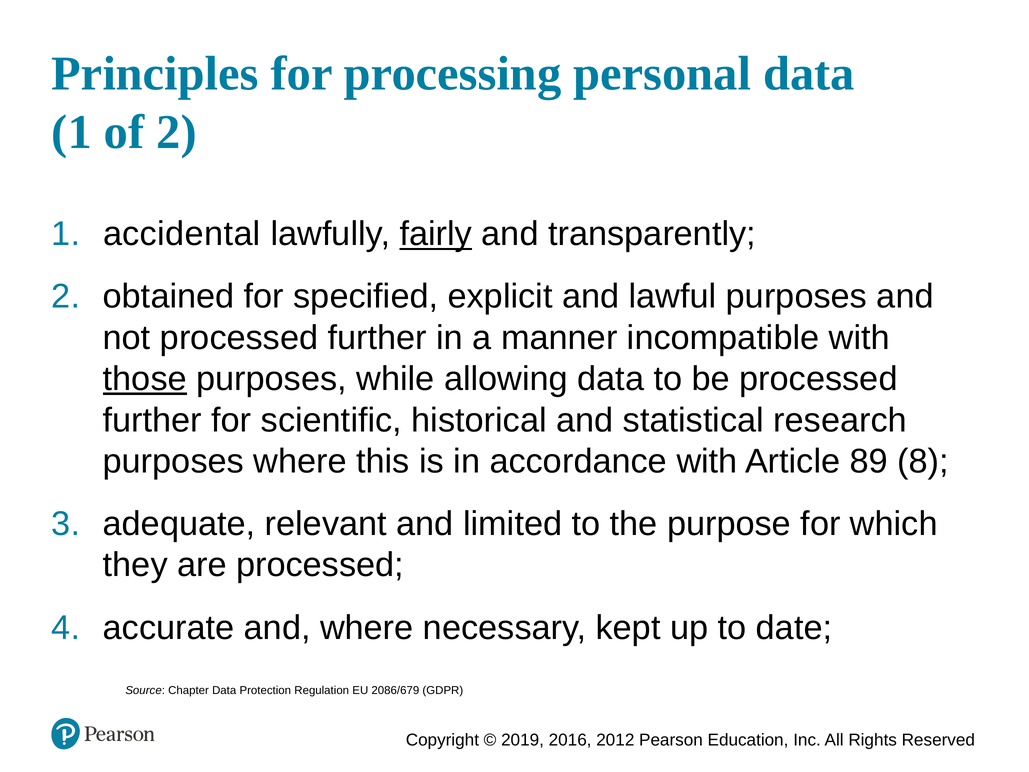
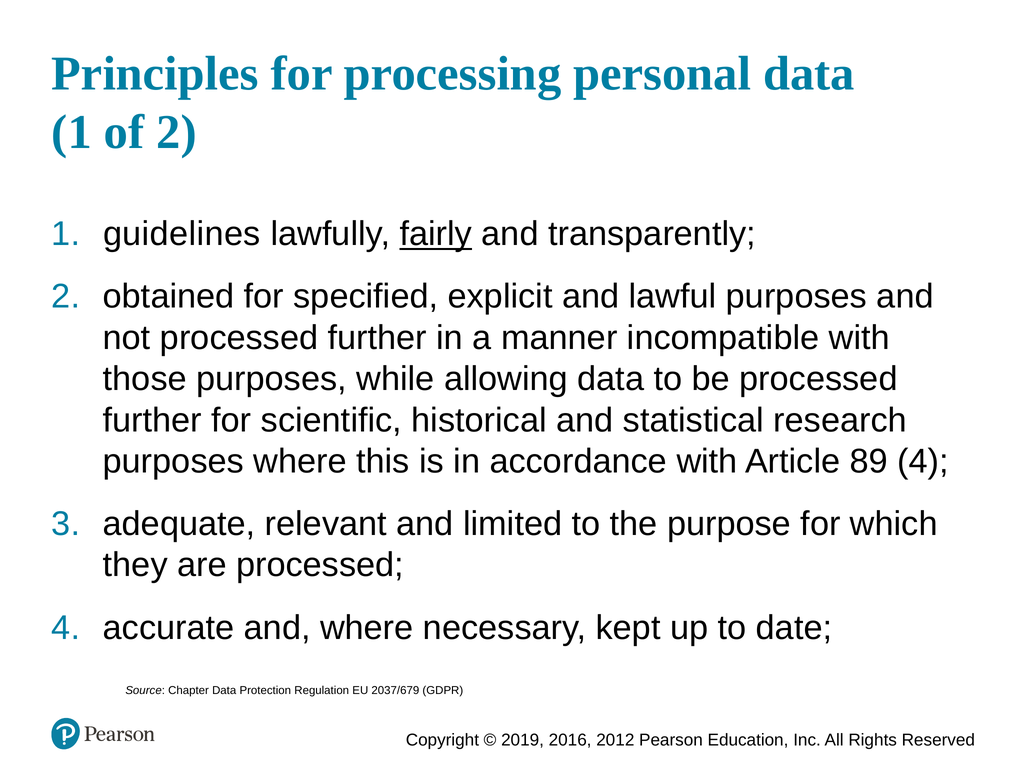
accidental: accidental -> guidelines (182, 234)
those underline: present -> none (145, 379)
89 8: 8 -> 4 (923, 461)
2086/679: 2086/679 -> 2037/679 (395, 690)
